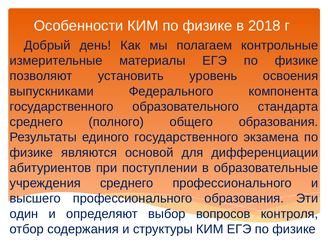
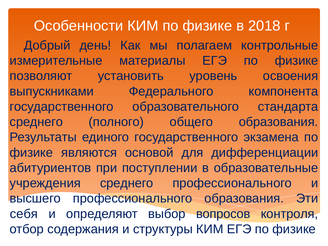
один: один -> себя (24, 214)
